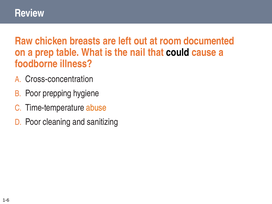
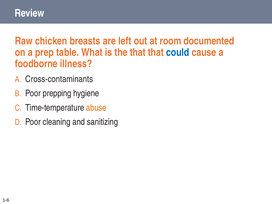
the nail: nail -> that (138, 52)
could colour: black -> blue (178, 52)
Cross-concentration: Cross-concentration -> Cross-contaminants (59, 79)
